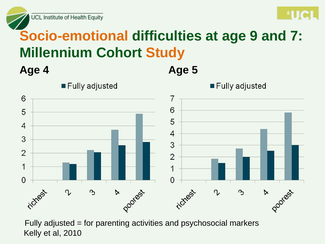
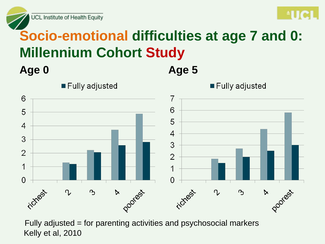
9: 9 -> 7 (254, 36)
and 7: 7 -> 0 (297, 36)
Study colour: orange -> red (165, 53)
Age 4: 4 -> 0 (46, 70)
